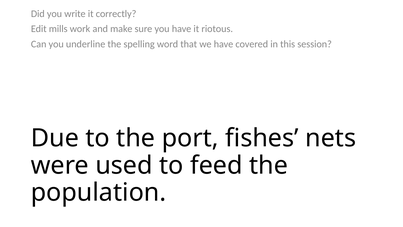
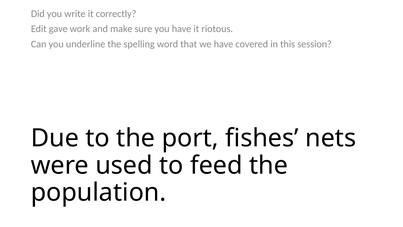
mills: mills -> gave (58, 29)
